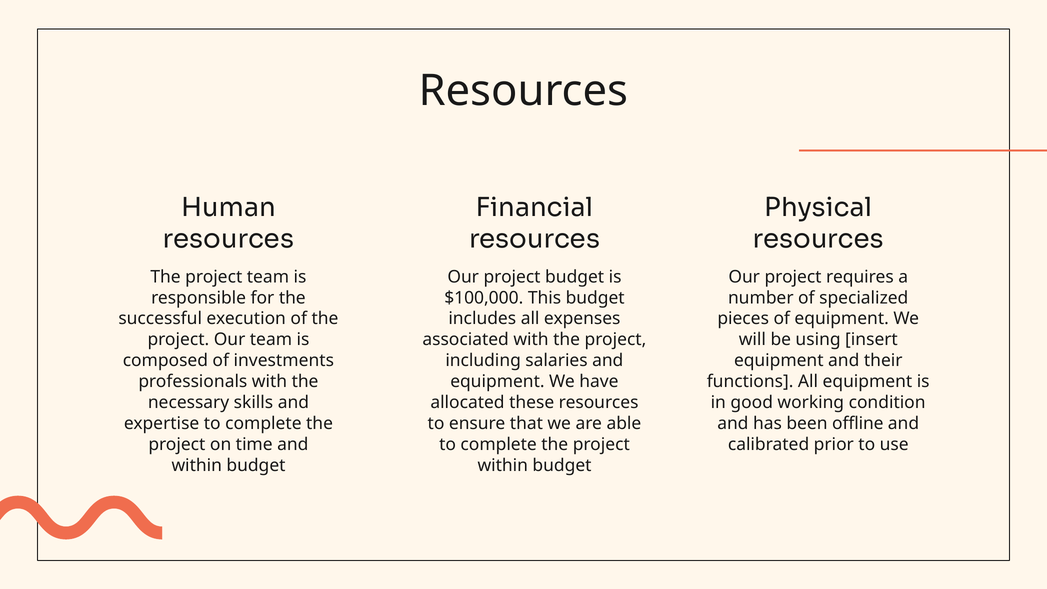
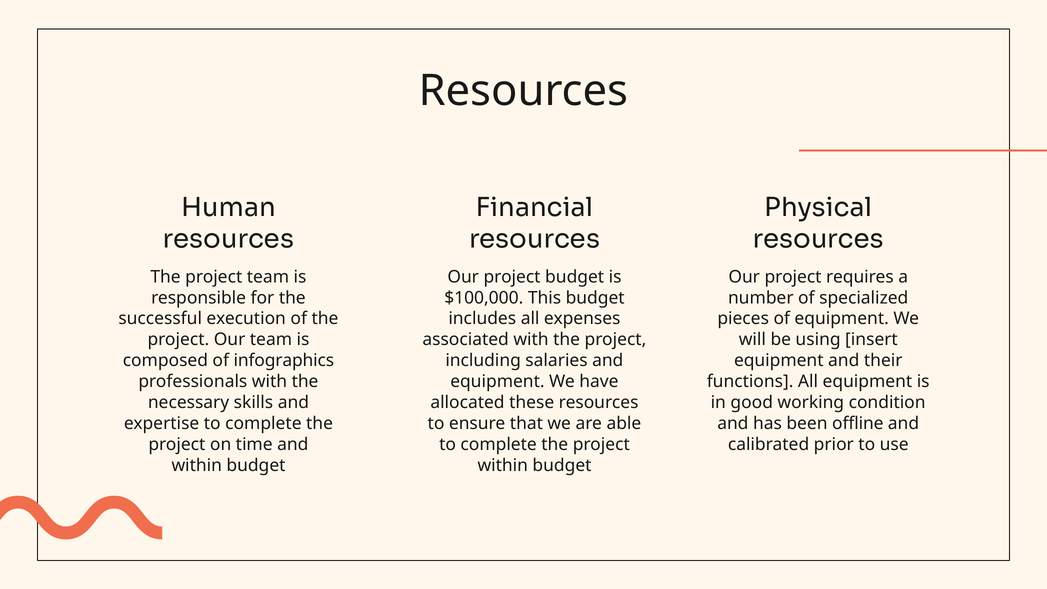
investments: investments -> infographics (284, 361)
